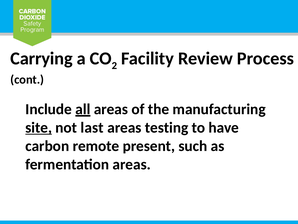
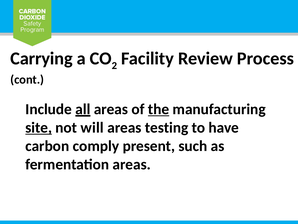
the underline: none -> present (159, 109)
last: last -> will (92, 127)
remote: remote -> comply (96, 146)
